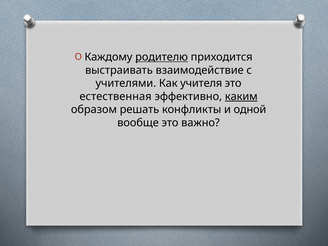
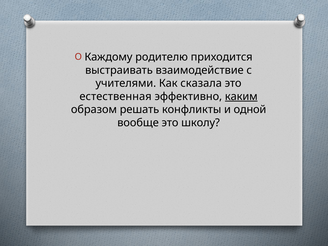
родителю underline: present -> none (162, 57)
учителя: учителя -> сказала (201, 83)
важно: важно -> школу (200, 123)
